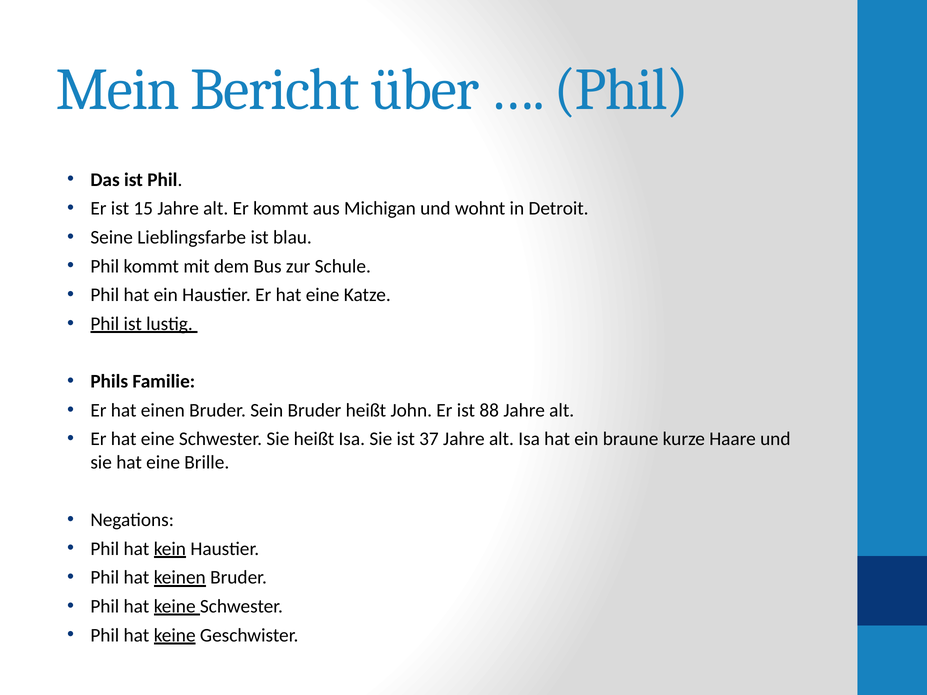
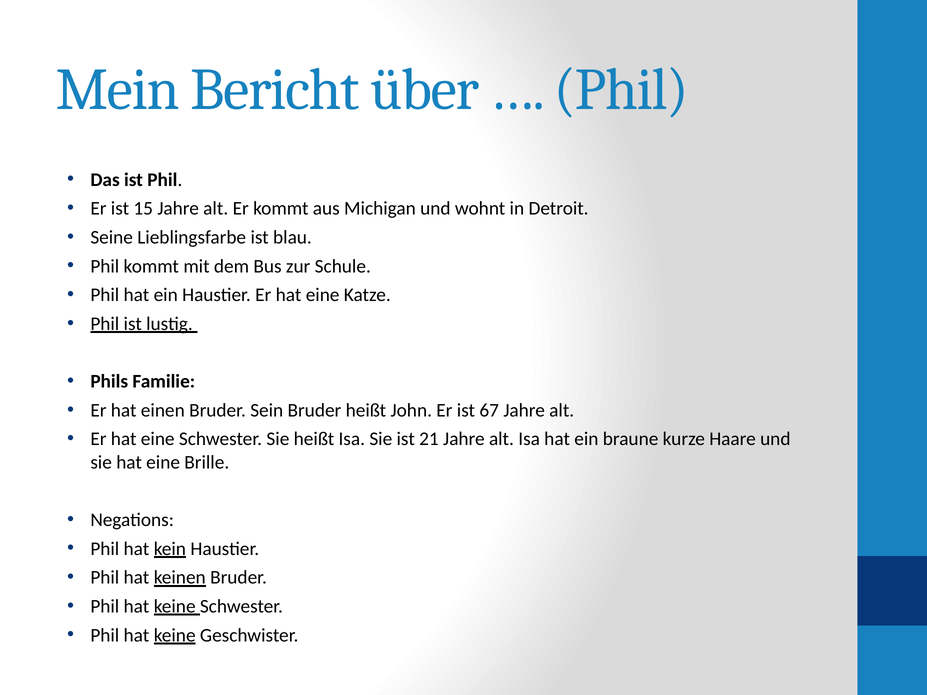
88: 88 -> 67 (489, 410)
37: 37 -> 21 (429, 439)
